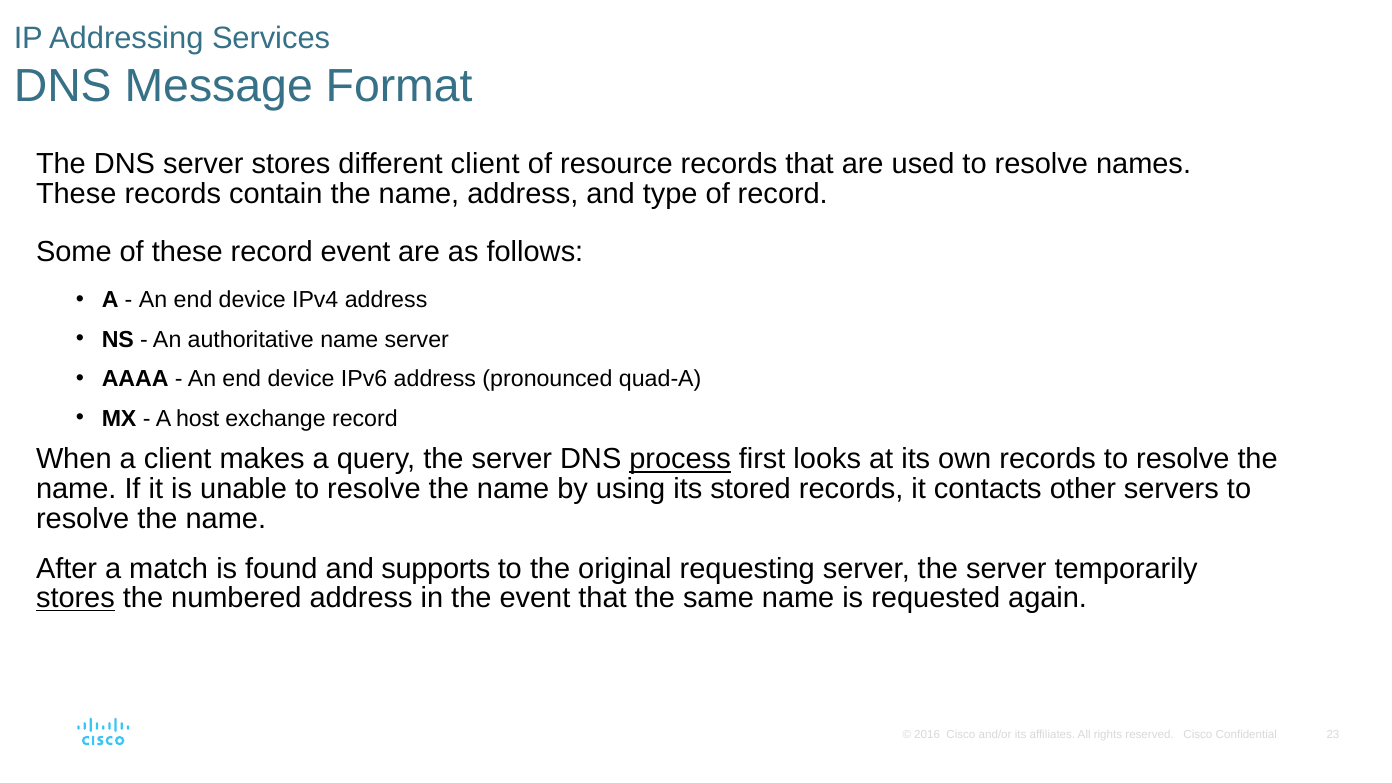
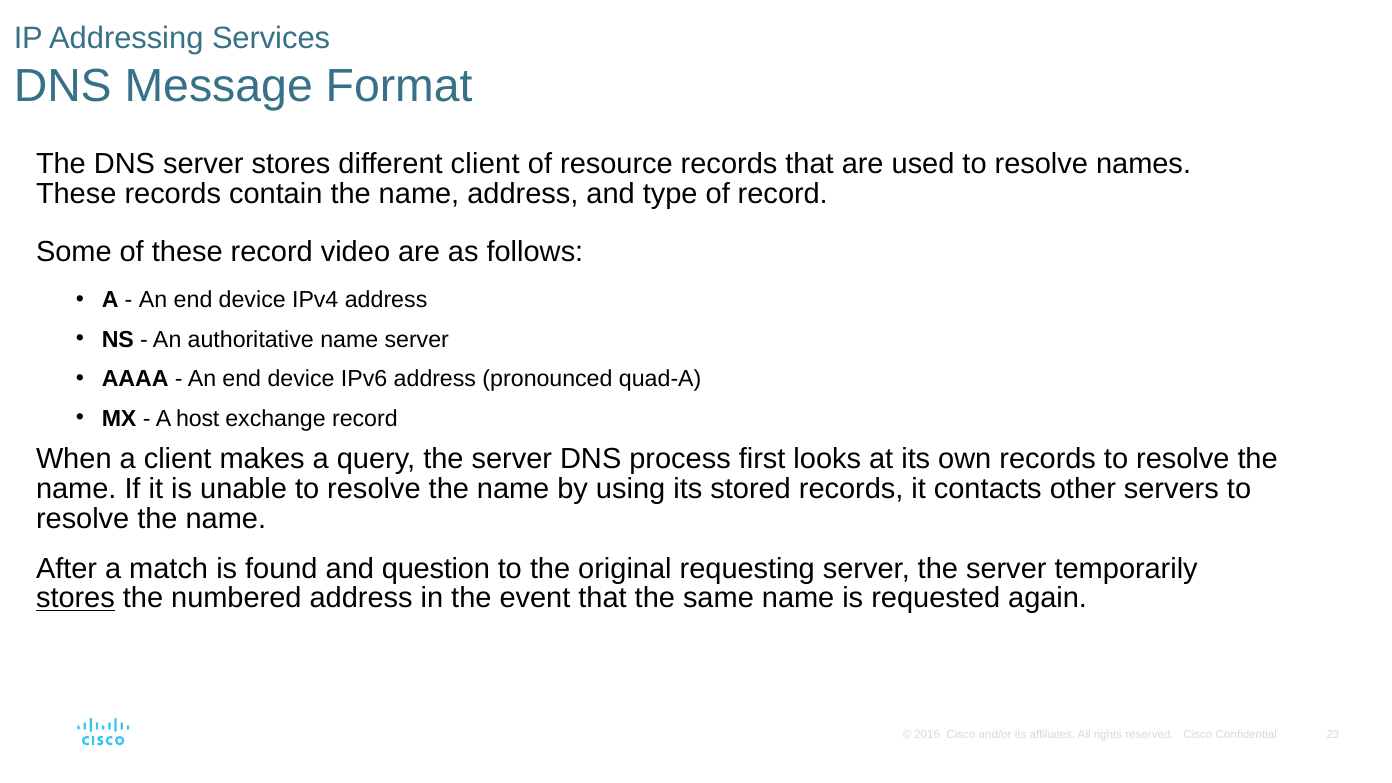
record event: event -> video (355, 252)
process underline: present -> none (680, 459)
supports: supports -> question (436, 568)
